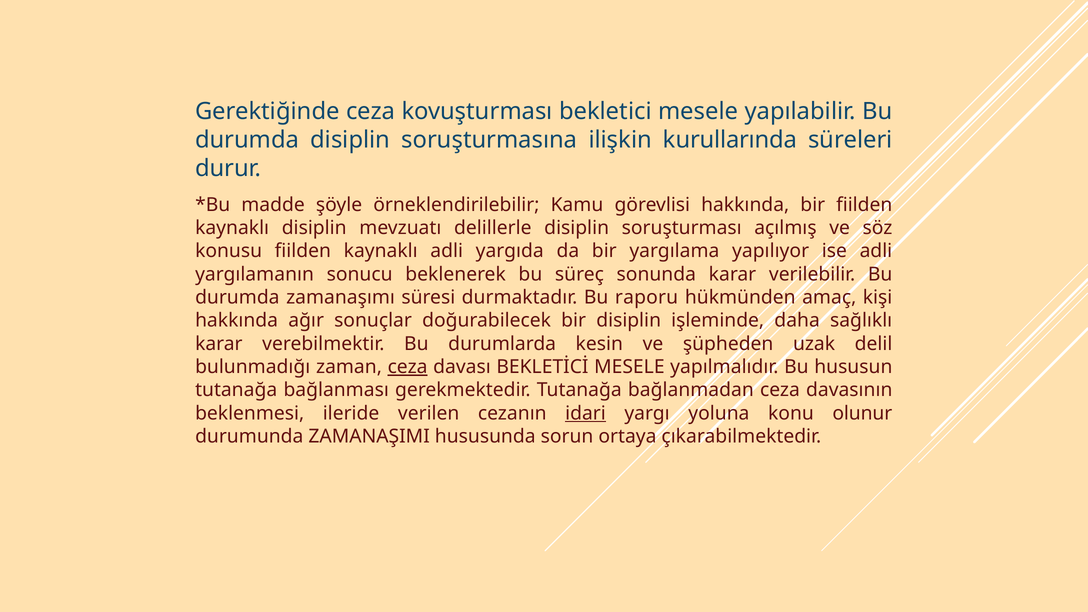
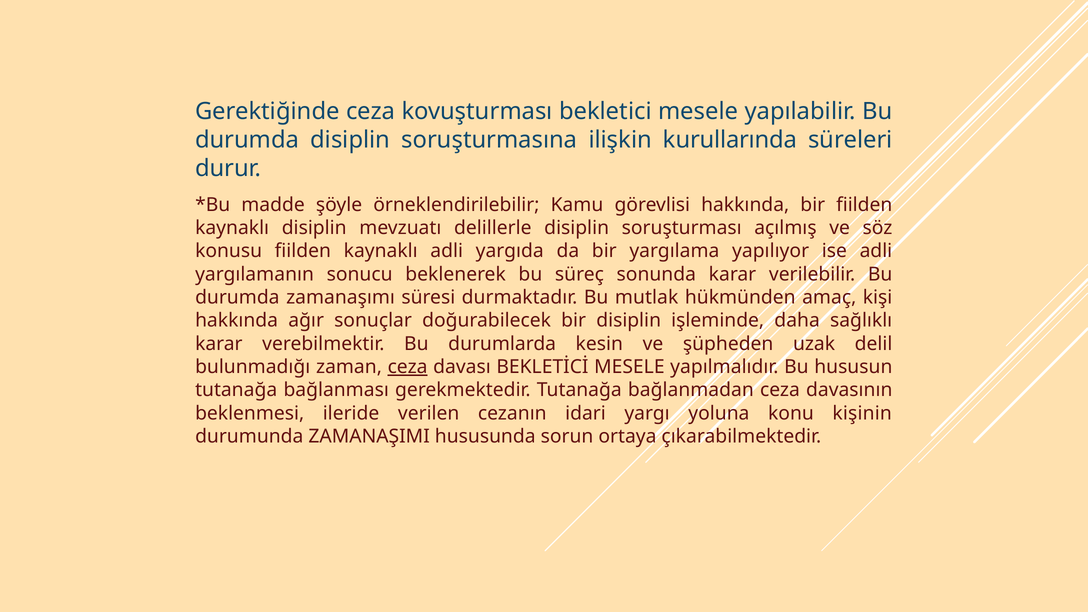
raporu: raporu -> mutlak (647, 297)
idari underline: present -> none (585, 413)
olunur: olunur -> kişinin (862, 413)
